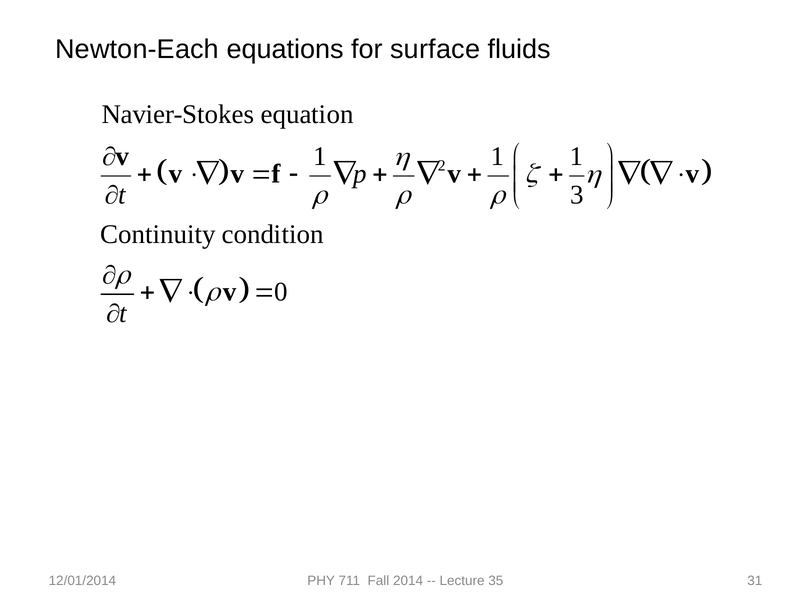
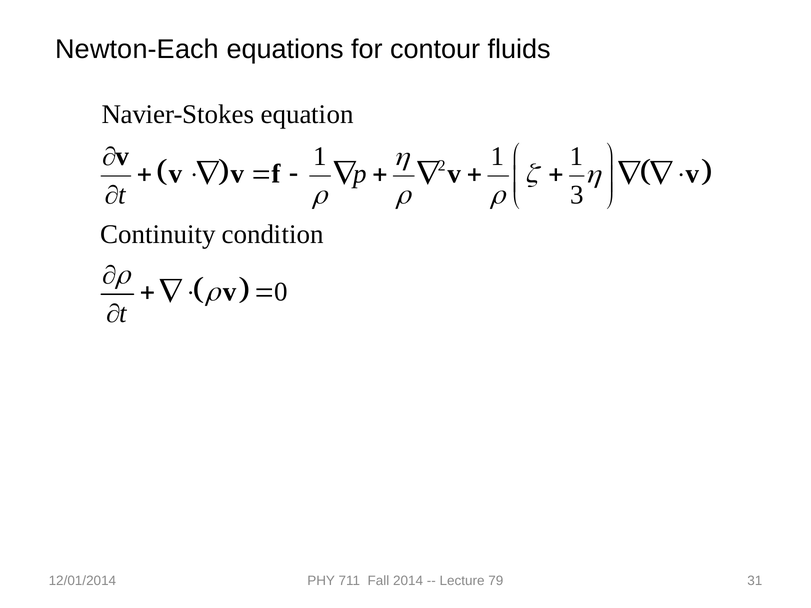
surface: surface -> contour (435, 49)
35: 35 -> 79 (496, 581)
